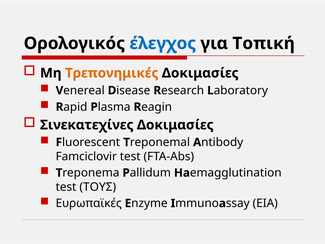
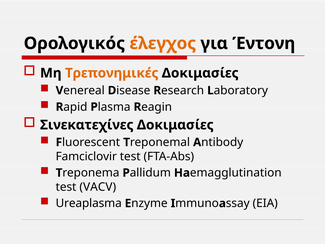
έλεγχος colour: blue -> orange (163, 43)
Τοπική: Τοπική -> Έντονη (264, 43)
ΤΟΥΣ: ΤΟΥΣ -> VACV (98, 187)
Ευρωπαϊκές: Ευρωπαϊκές -> Ureaplasma (89, 203)
